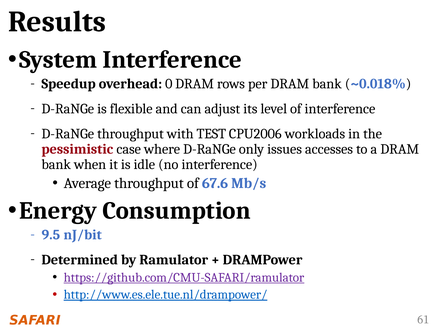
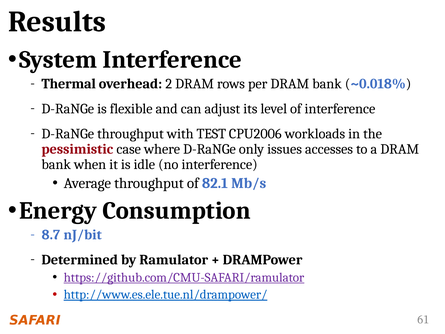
Speedup: Speedup -> Thermal (69, 84)
0: 0 -> 2 (169, 84)
67.6: 67.6 -> 82.1 (215, 183)
9.5: 9.5 -> 8.7 (51, 235)
